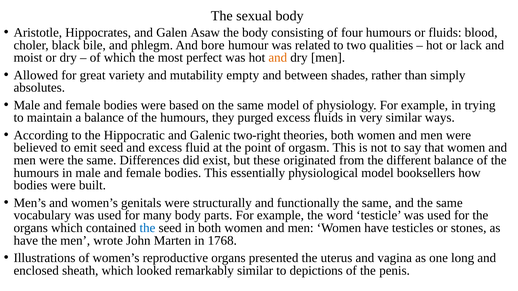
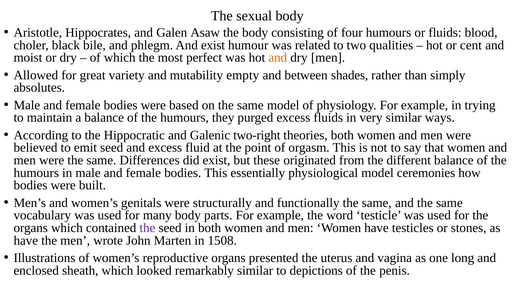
And bore: bore -> exist (213, 45)
lack: lack -> cent (471, 45)
booksellers: booksellers -> ceremonies (426, 173)
the colour: blue -> purple (147, 228)
1768: 1768 -> 1508 (222, 241)
